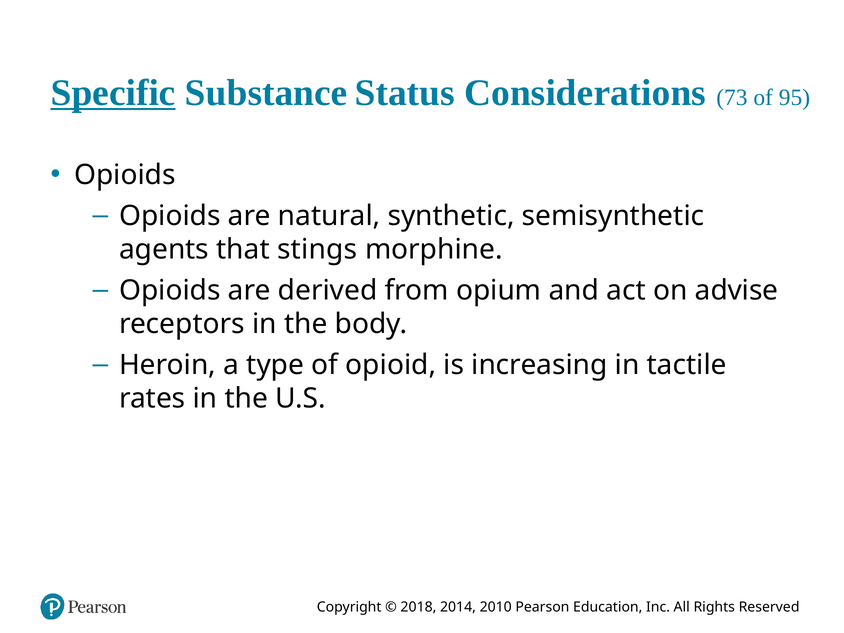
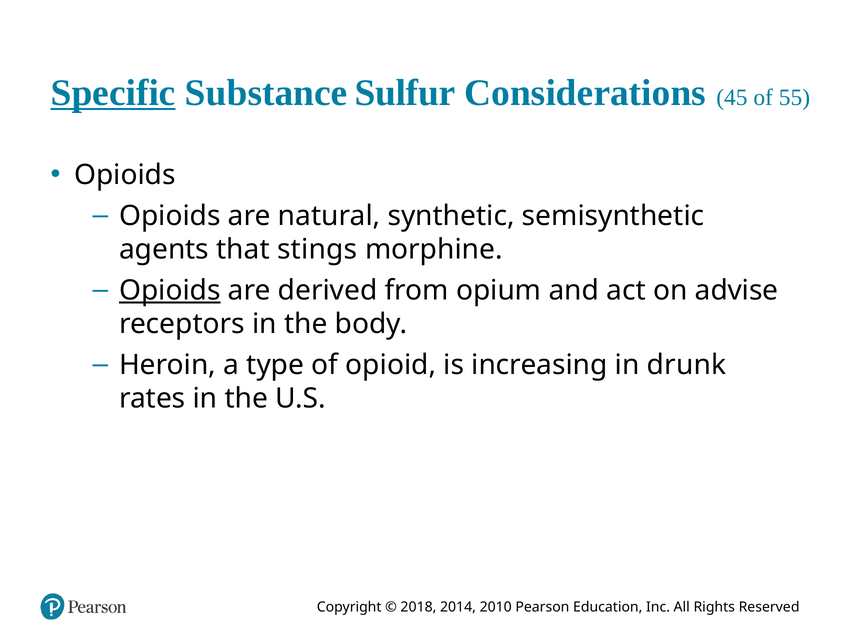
Status: Status -> Sulfur (405, 93)
73: 73 -> 45 (732, 97)
95: 95 -> 55 (794, 97)
Opioids underline: none -> present (170, 290)
tactile: tactile -> drunk (687, 365)
